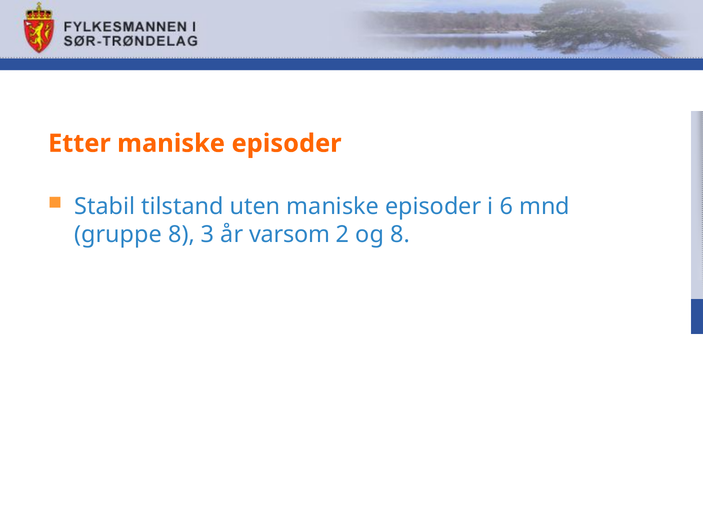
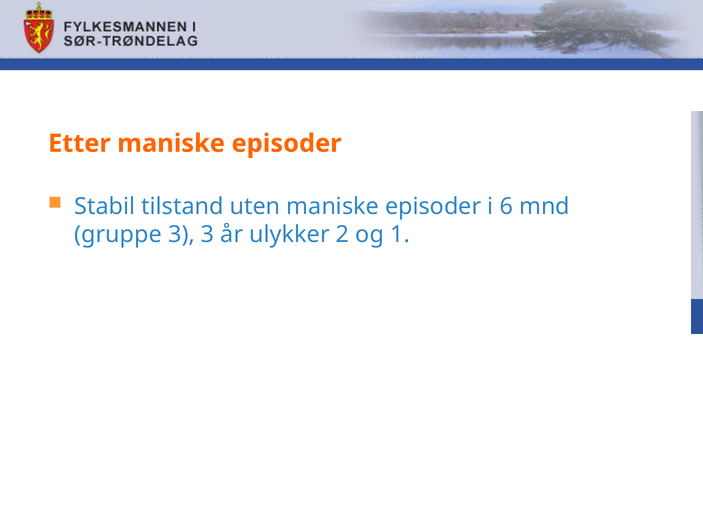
gruppe 8: 8 -> 3 (181, 235)
varsom: varsom -> ulykker (290, 235)
og 8: 8 -> 1 (400, 235)
